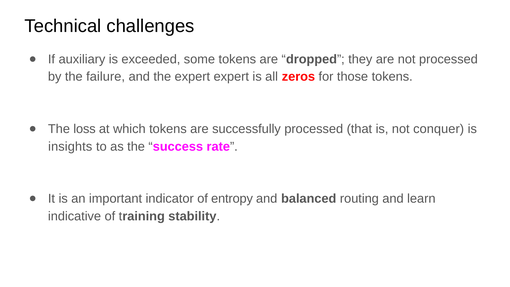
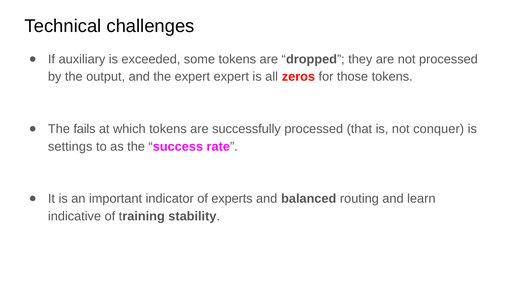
failure: failure -> output (106, 77)
loss: loss -> fails (84, 129)
insights: insights -> settings (70, 147)
entropy: entropy -> experts (232, 199)
